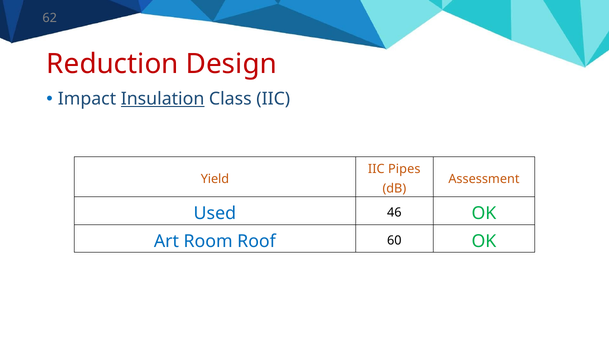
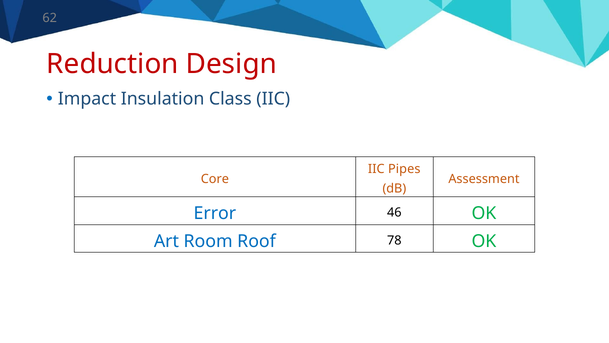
Insulation underline: present -> none (163, 99)
Yield: Yield -> Core (215, 179)
Used: Used -> Error (215, 213)
60: 60 -> 78 (394, 240)
